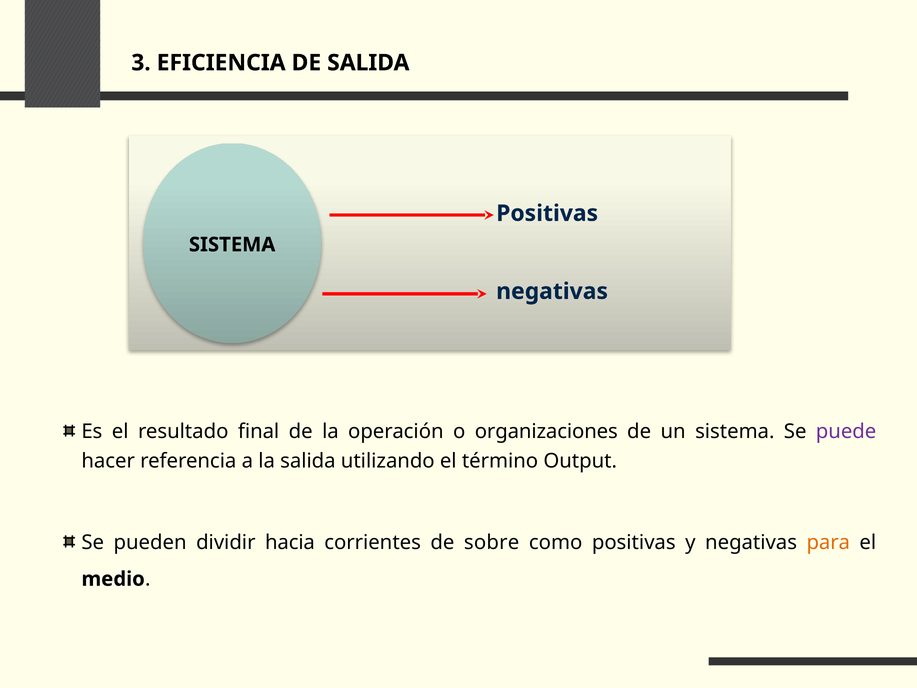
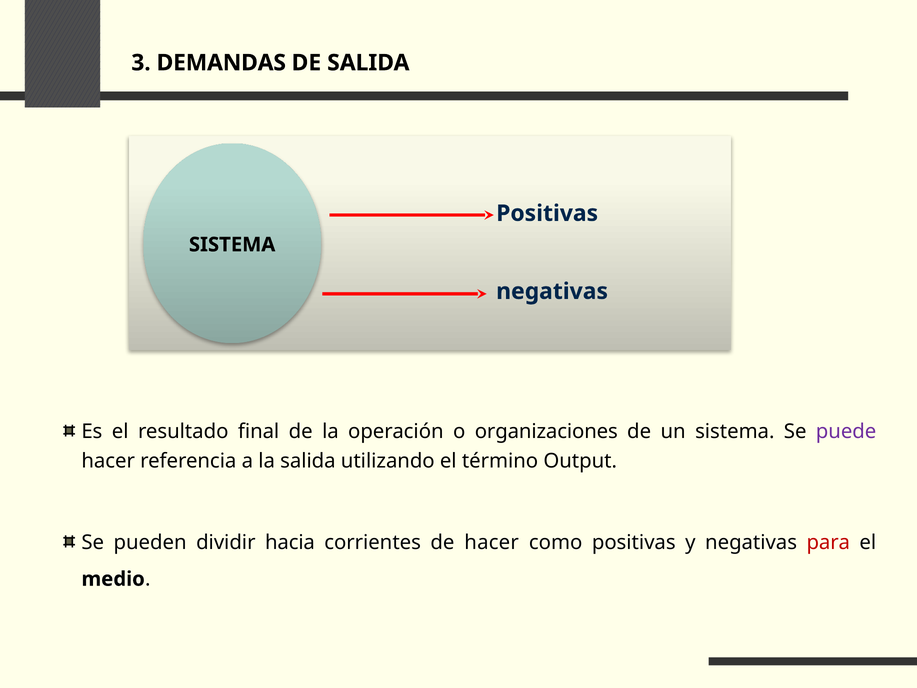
EFICIENCIA: EFICIENCIA -> DEMANDAS (221, 63)
de sobre: sobre -> hacer (492, 542)
para colour: orange -> red (828, 542)
